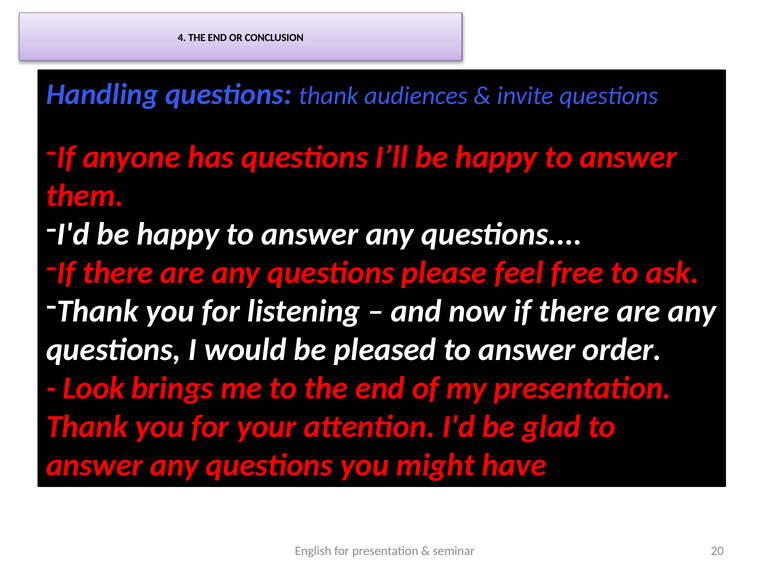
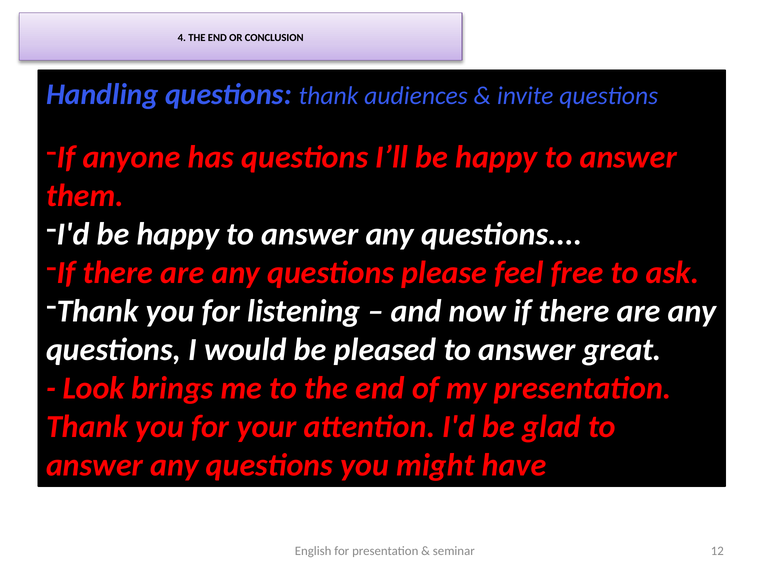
order: order -> great (622, 350)
20: 20 -> 12 (717, 551)
